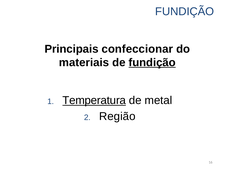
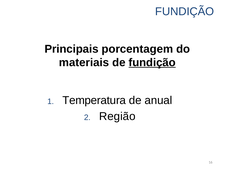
confeccionar: confeccionar -> porcentagem (137, 49)
Temperatura underline: present -> none (94, 100)
metal: metal -> anual (158, 100)
